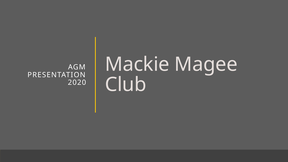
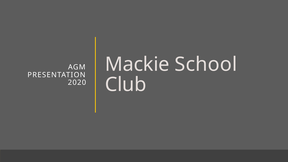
Magee: Magee -> School (206, 64)
